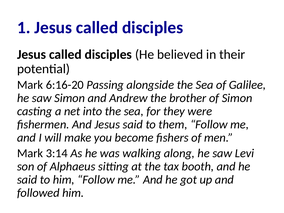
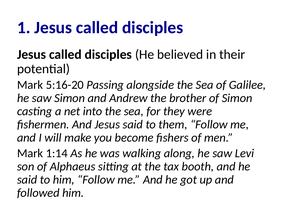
6:16-20: 6:16-20 -> 5:16-20 (65, 85)
3:14: 3:14 -> 1:14 (57, 153)
